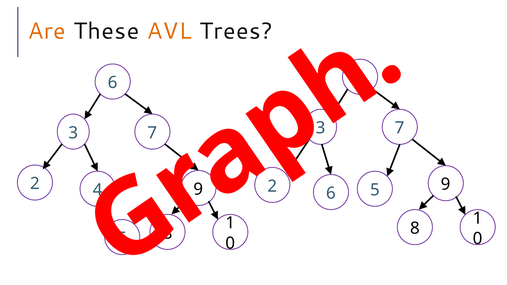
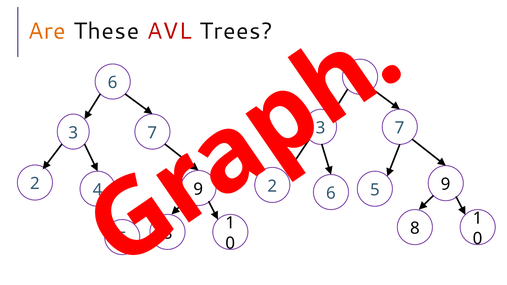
AVL colour: orange -> red (169, 31)
